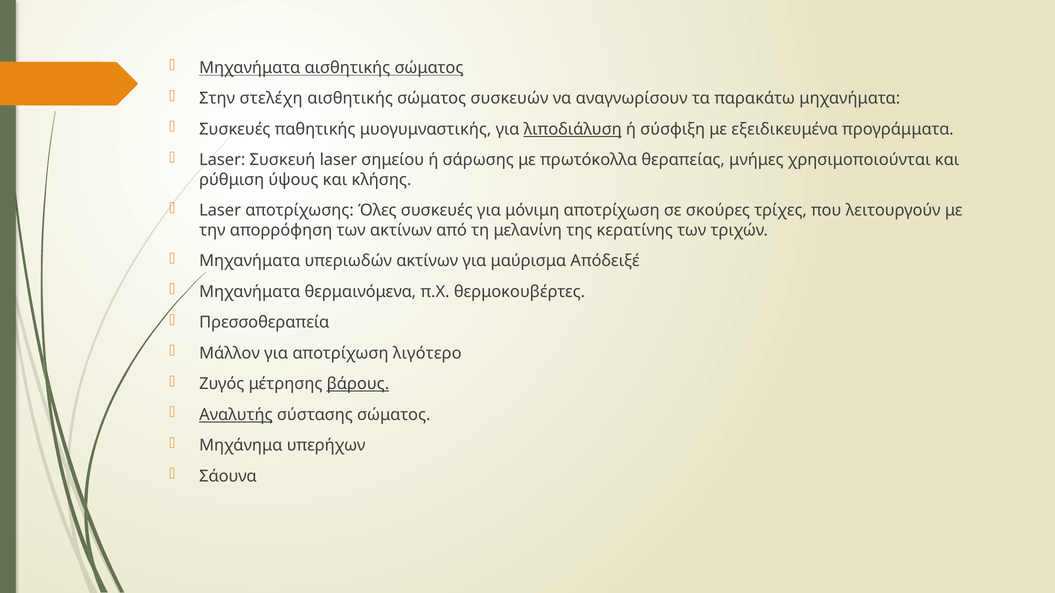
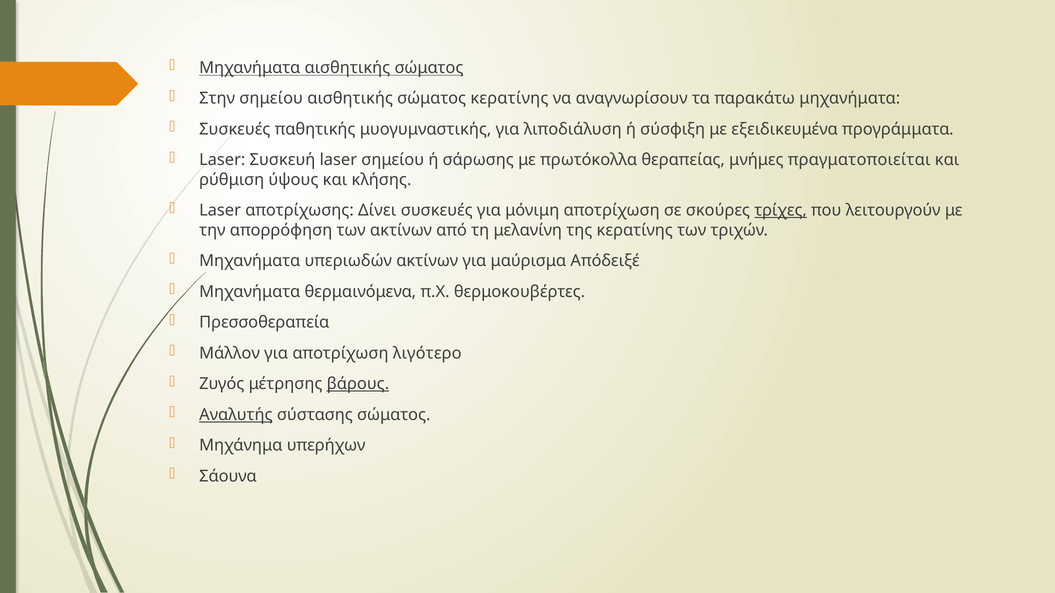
Στην στελέχη: στελέχη -> σημείου (271, 99)
σώματος συσκευών: συσκευών -> κερατίνης (509, 99)
λιποδιάλυση underline: present -> none (573, 129)
χρησιμοποιούνται: χρησιμοποιούνται -> πραγματοποιείται (859, 160)
Όλες: Όλες -> Δίνει (377, 211)
τρίχες underline: none -> present (781, 211)
